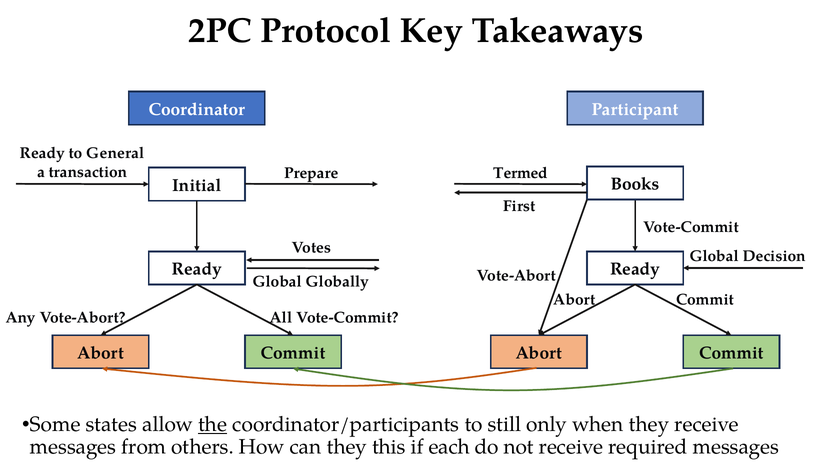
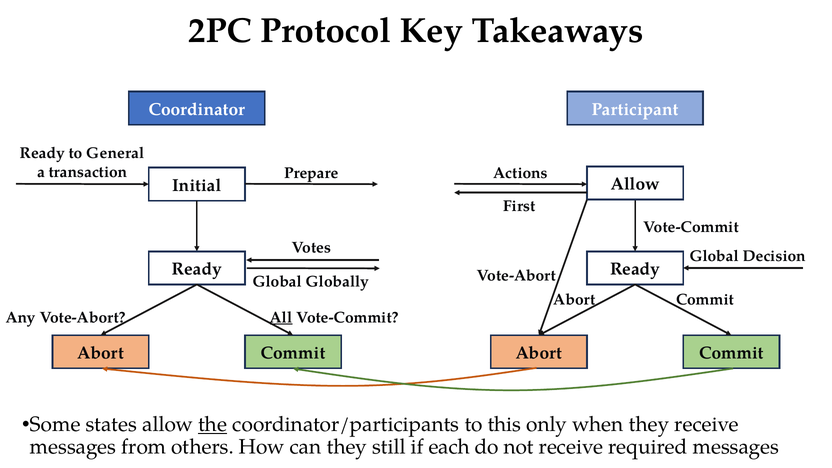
Termed: Termed -> Actions (521, 173)
Initial Books: Books -> Allow (635, 184)
All underline: none -> present (281, 317)
still: still -> this (504, 425)
this: this -> still (389, 447)
